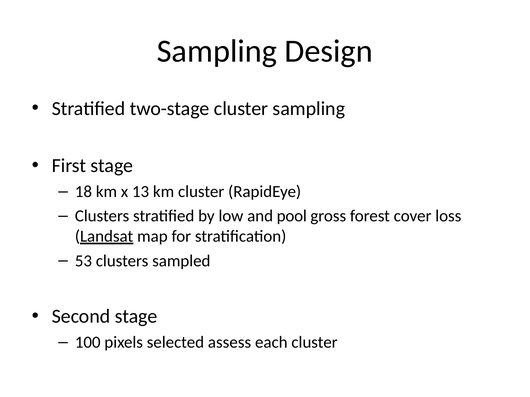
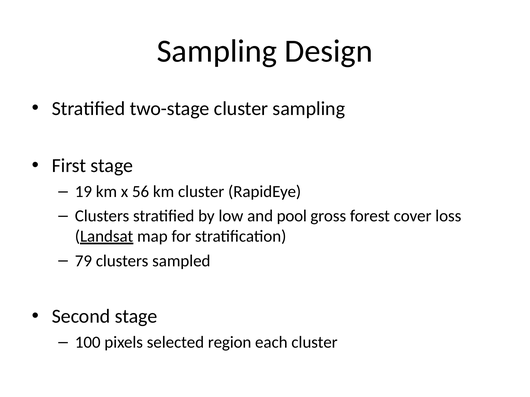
18: 18 -> 19 (83, 192)
13: 13 -> 56 (141, 192)
53: 53 -> 79 (83, 261)
assess: assess -> region (230, 343)
